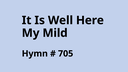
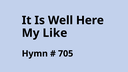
Mild: Mild -> Like (55, 33)
